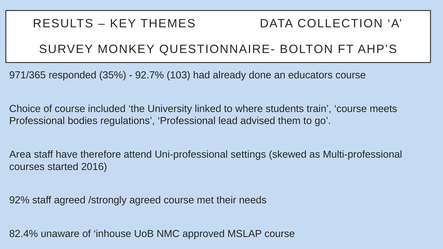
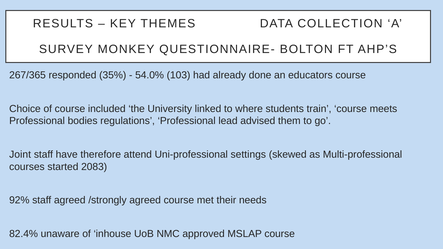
971/365: 971/365 -> 267/365 (28, 75)
92.7%: 92.7% -> 54.0% (150, 75)
Area: Area -> Joint (20, 155)
2016: 2016 -> 2083 (94, 167)
